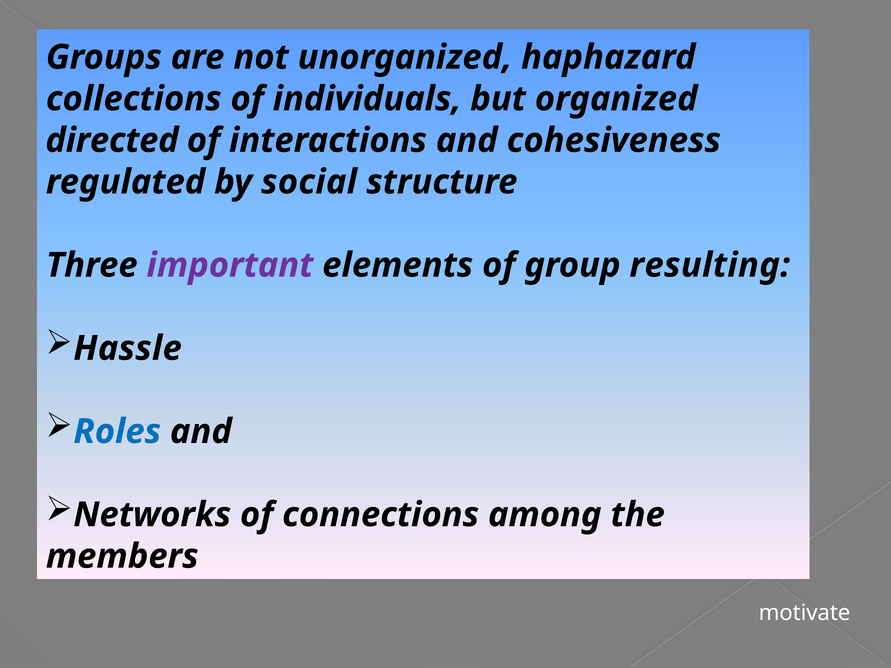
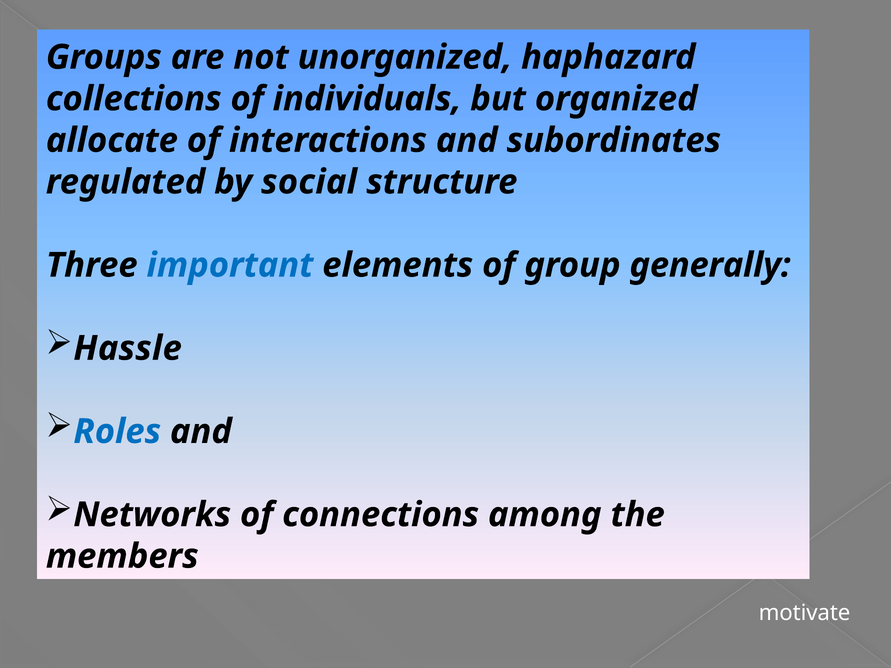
directed: directed -> allocate (112, 140)
cohesiveness: cohesiveness -> subordinates (614, 140)
important colour: purple -> blue (230, 265)
resulting: resulting -> generally (710, 265)
